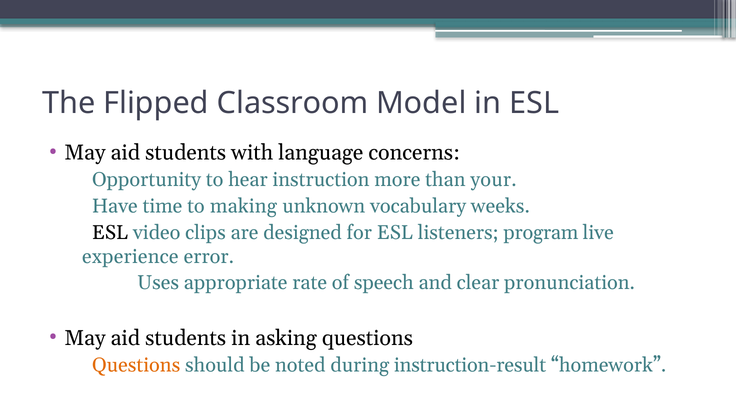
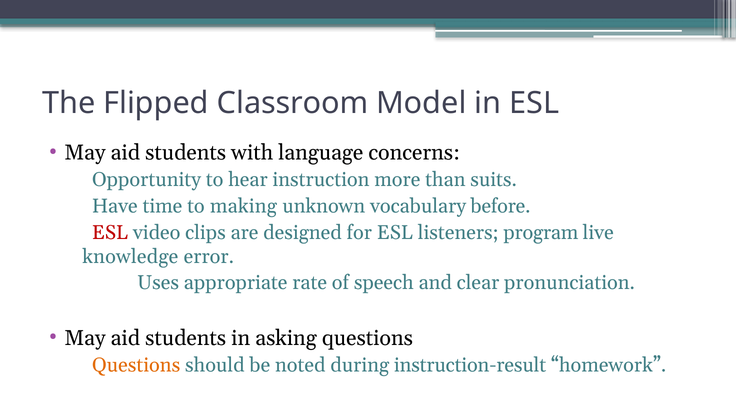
your: your -> suits (494, 180)
weeks: weeks -> before (501, 206)
ESL colour: black -> red (110, 232)
experience: experience -> knowledge (130, 256)
